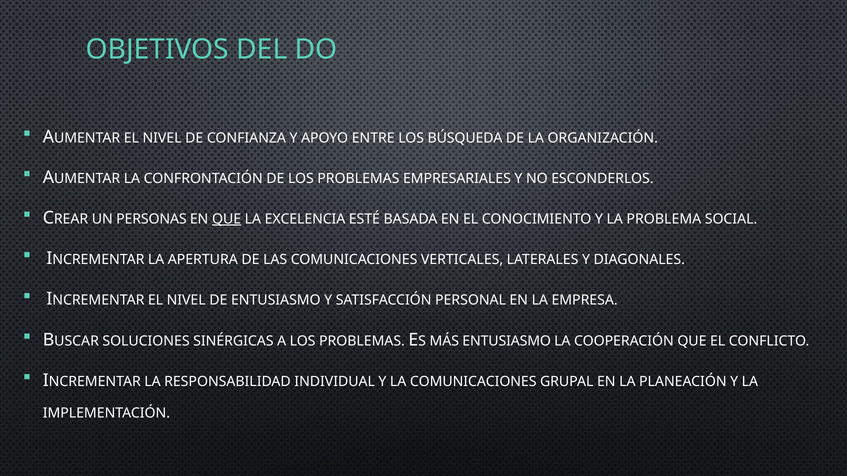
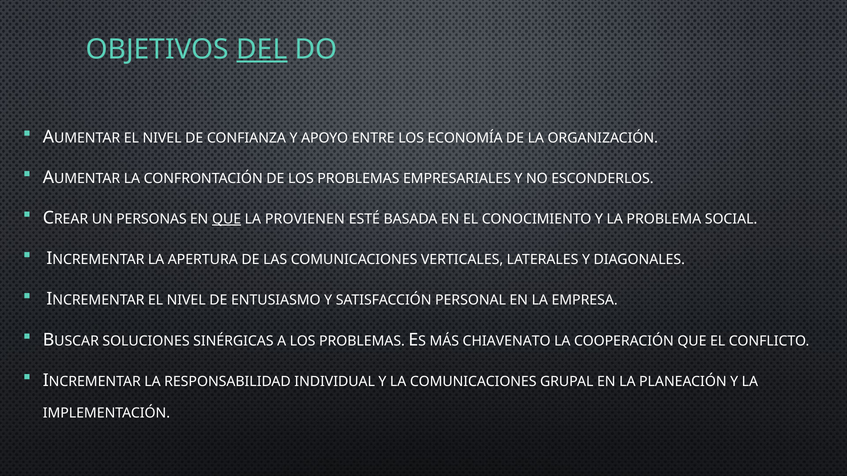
DEL underline: none -> present (262, 49)
BÚSQUEDA: BÚSQUEDA -> ECONOMÍA (465, 138)
EXCELENCIA: EXCELENCIA -> PROVIENEN (305, 219)
MÁS ENTUSIASMO: ENTUSIASMO -> CHIAVENATO (507, 341)
